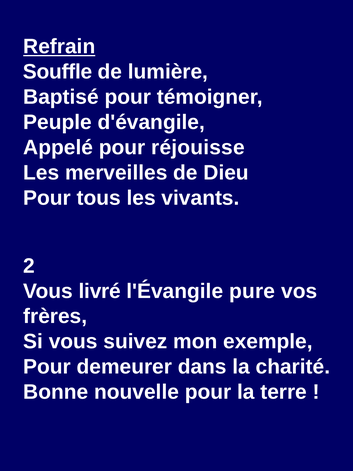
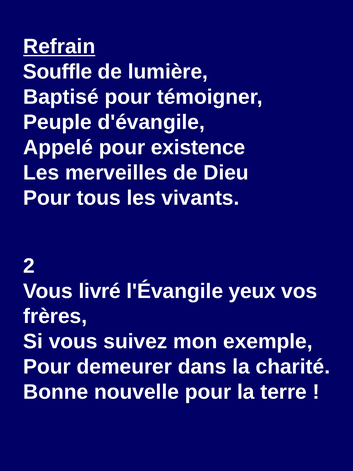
réjouisse: réjouisse -> existence (198, 147)
pure: pure -> yeux (252, 291)
